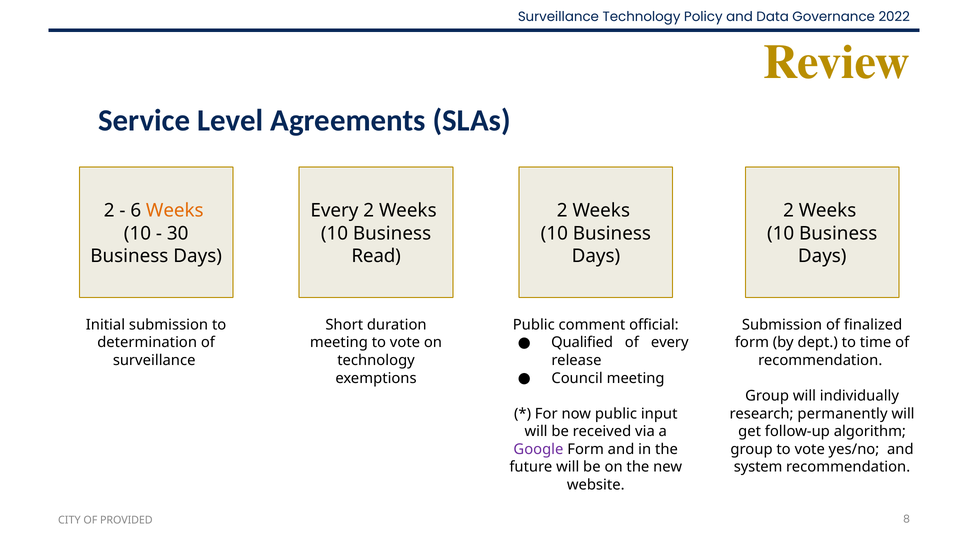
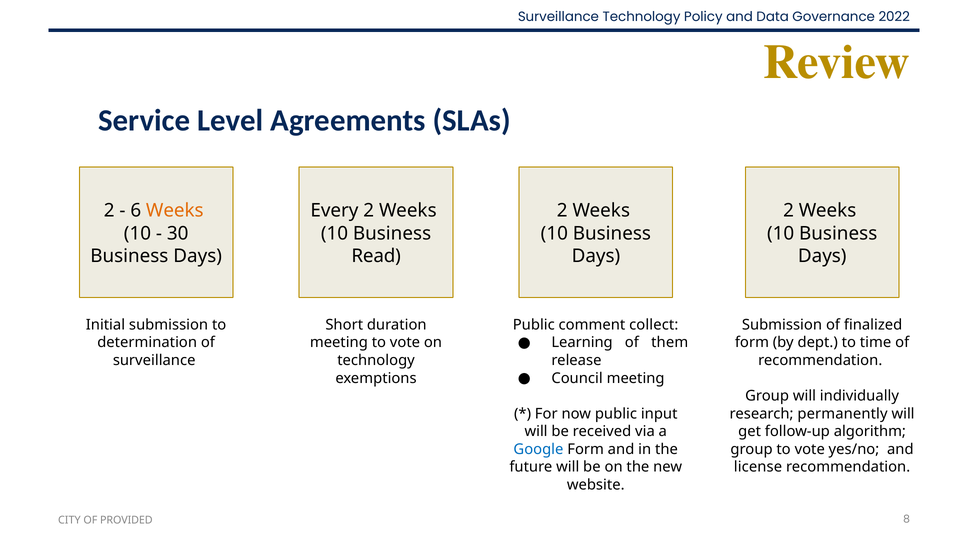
official: official -> collect (654, 325)
Qualified: Qualified -> Learning (582, 342)
of every: every -> them (670, 342)
Google colour: purple -> blue (538, 449)
system: system -> license (758, 467)
